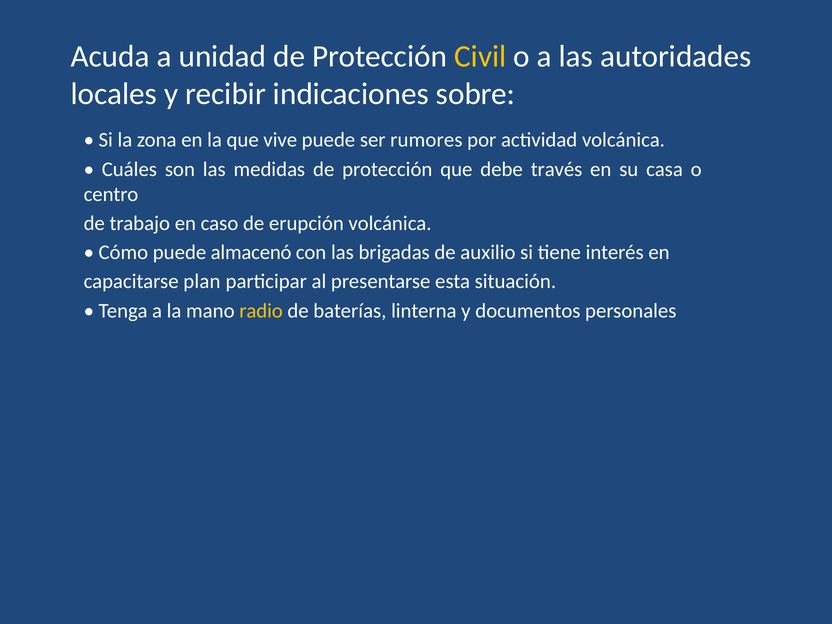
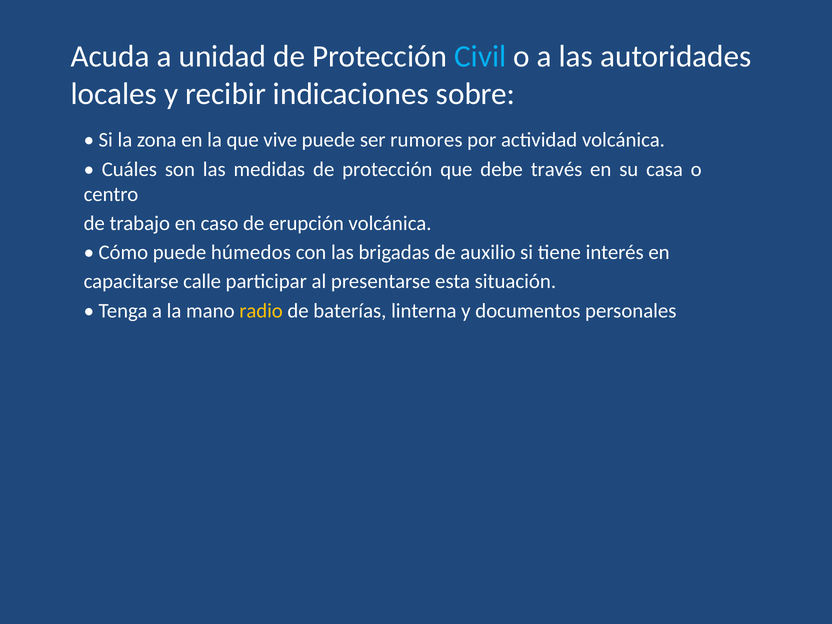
Civil colour: yellow -> light blue (480, 56)
almacenó: almacenó -> húmedos (251, 252)
plan: plan -> calle (202, 282)
